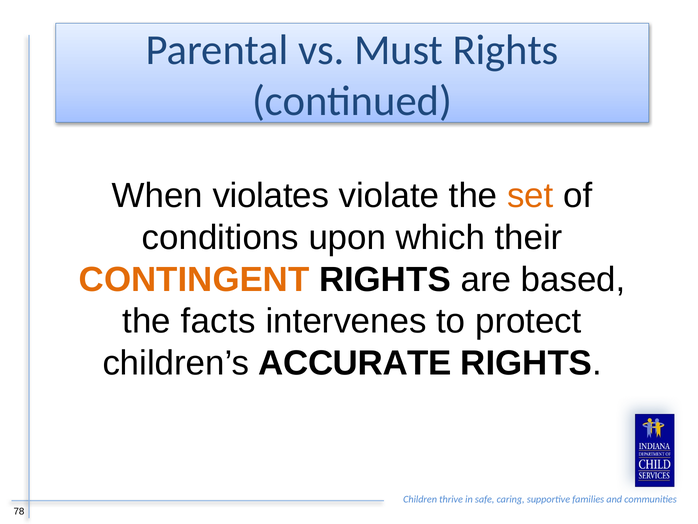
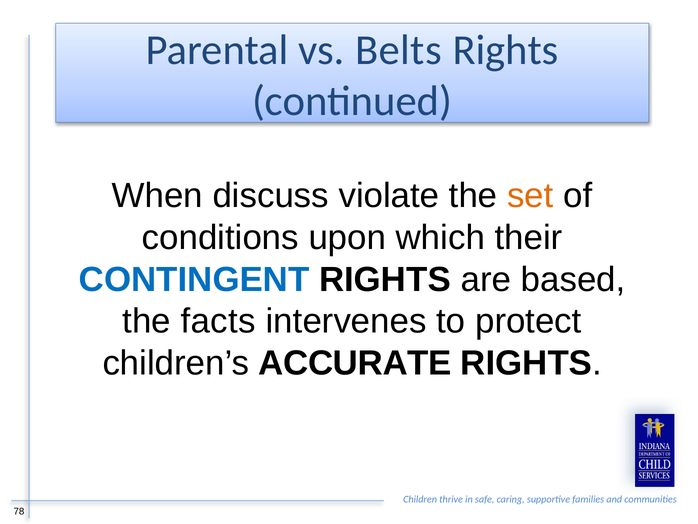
Must: Must -> Belts (398, 50)
violates: violates -> discuss (271, 195)
CONTINGENT colour: orange -> blue (194, 279)
